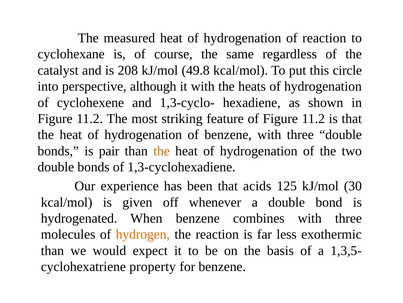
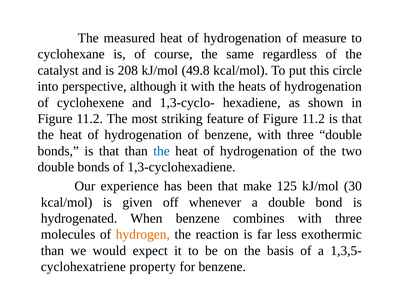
of reaction: reaction -> measure (324, 38)
bonds is pair: pair -> that (109, 151)
the colour: orange -> blue (162, 151)
acids: acids -> make (257, 186)
